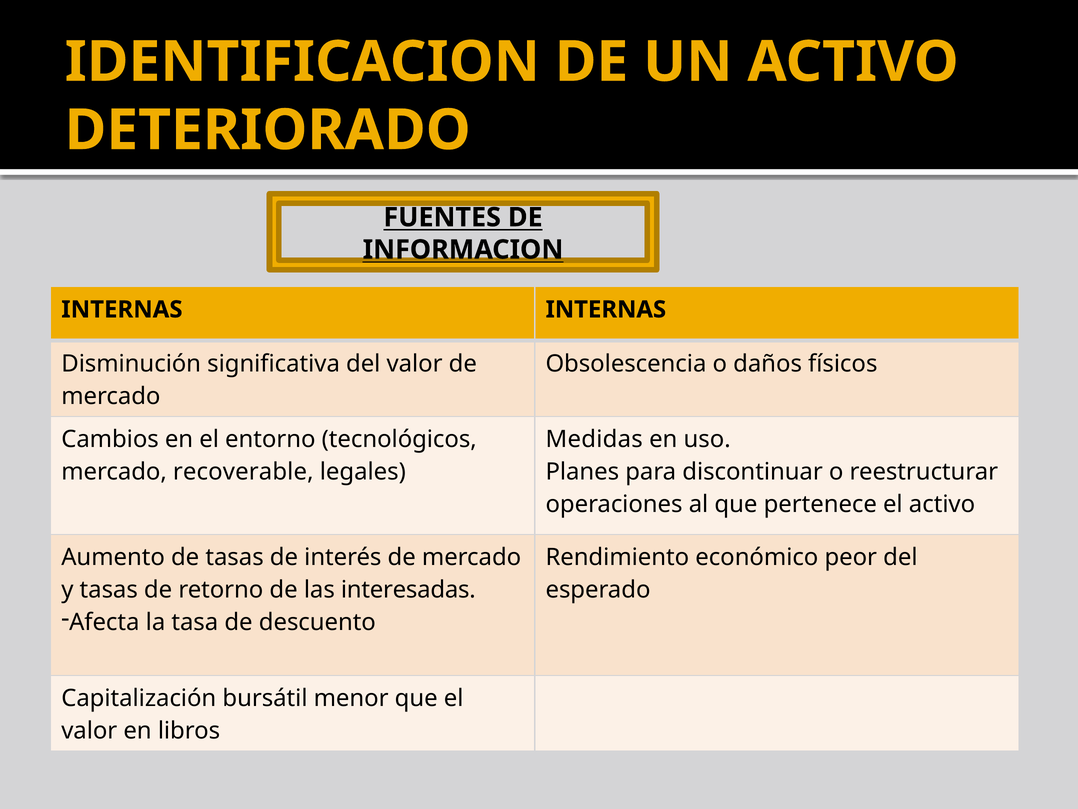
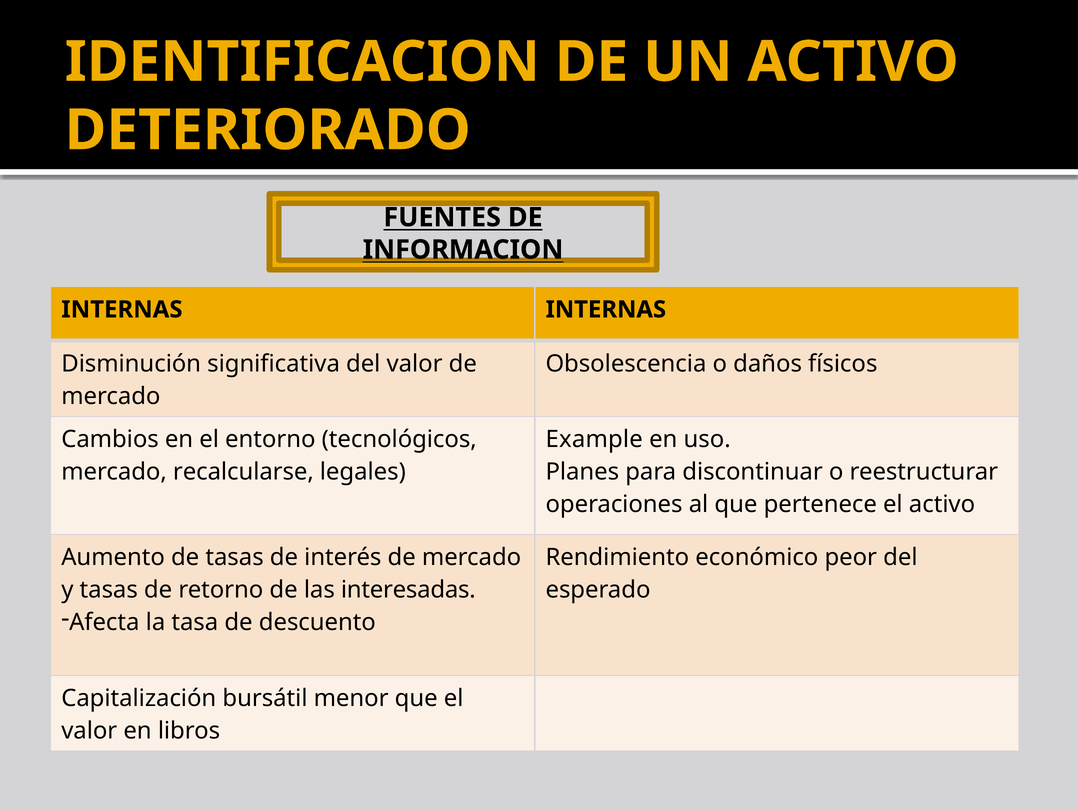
Medidas: Medidas -> Example (594, 439)
recoverable: recoverable -> recalcularse (243, 472)
